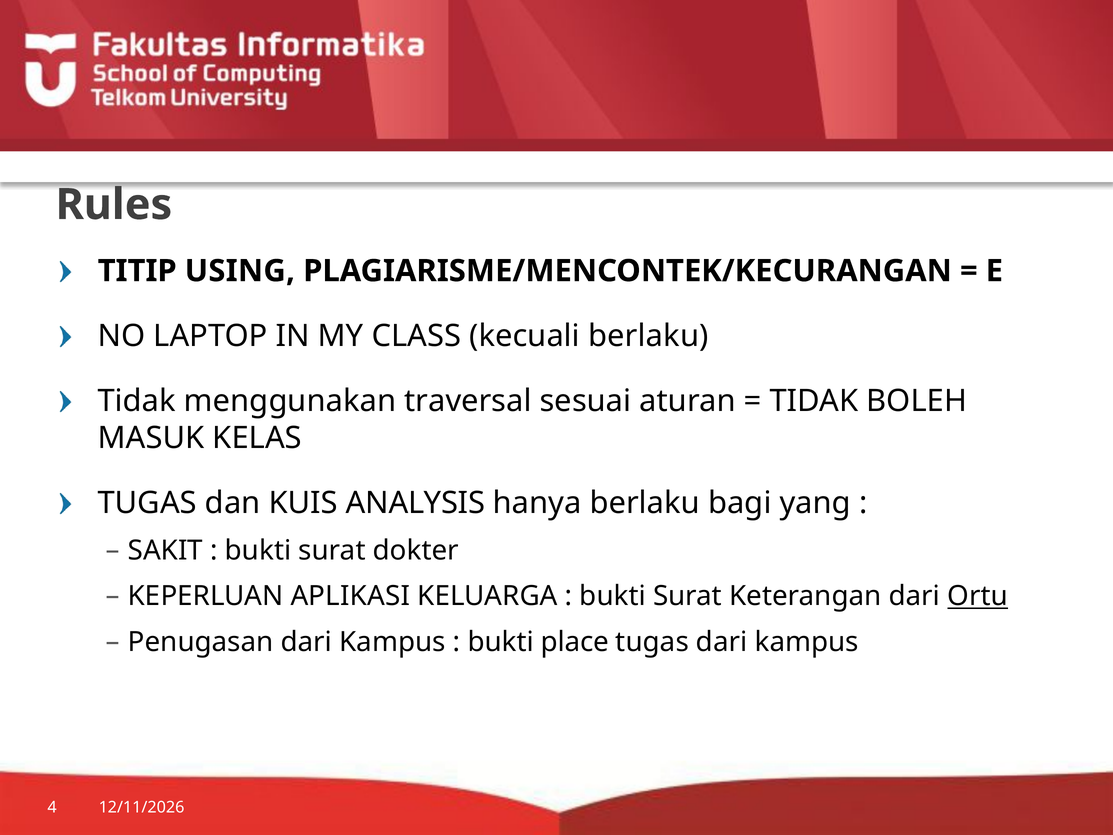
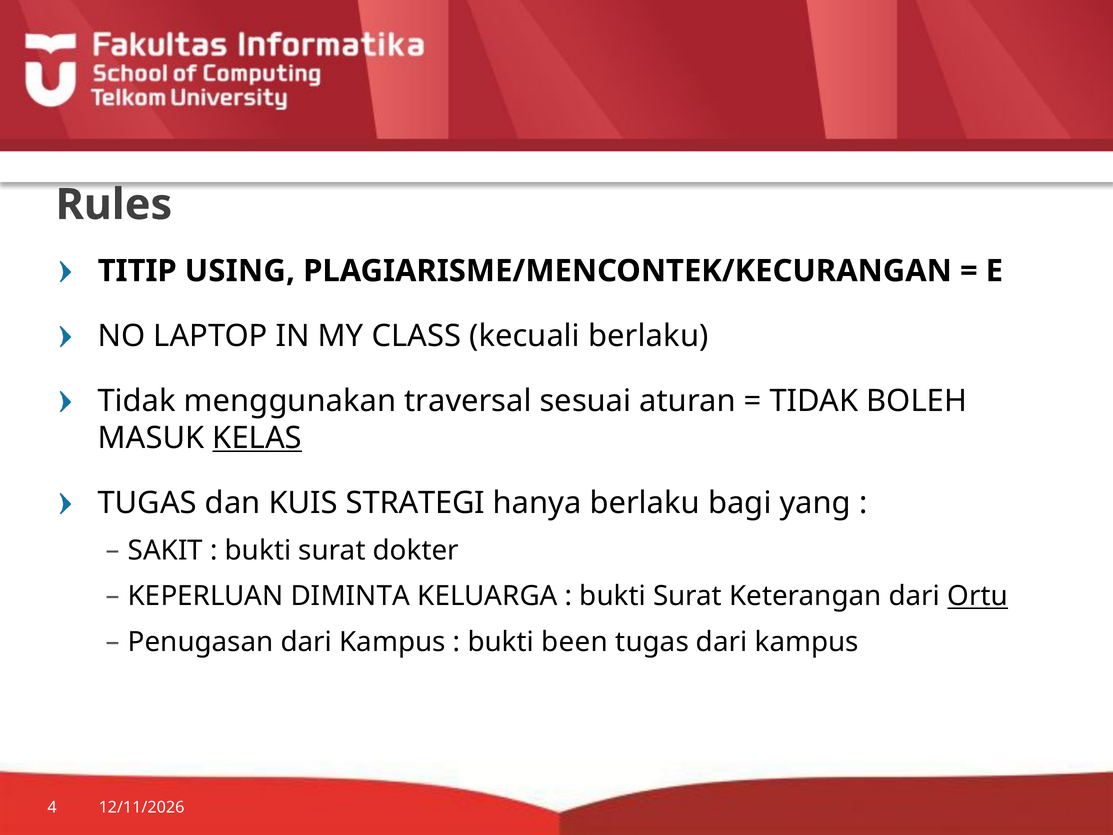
KELAS underline: none -> present (257, 438)
ANALYSIS: ANALYSIS -> STRATEGI (415, 503)
APLIKASI: APLIKASI -> DIMINTA (350, 596)
place: place -> been (575, 642)
